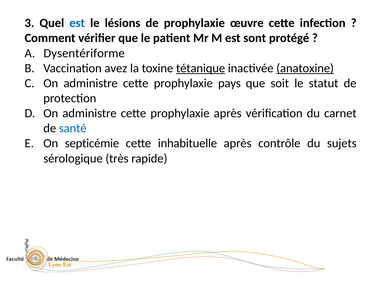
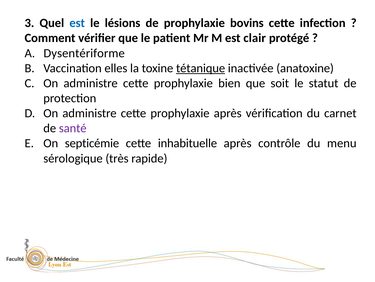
œuvre: œuvre -> bovins (247, 23)
sont: sont -> clair (255, 38)
avez: avez -> elles (116, 68)
anatoxine underline: present -> none (305, 68)
pays: pays -> bien (229, 83)
santé colour: blue -> purple (73, 128)
sujets: sujets -> menu (342, 143)
